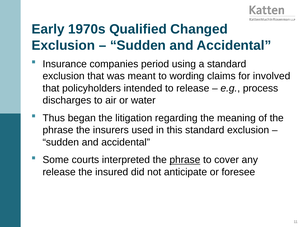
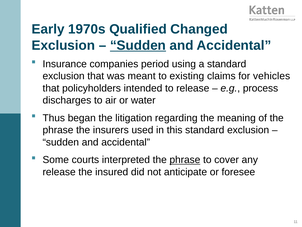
Sudden underline: none -> present (138, 45)
wording: wording -> existing (187, 76)
involved: involved -> vehicles (272, 76)
